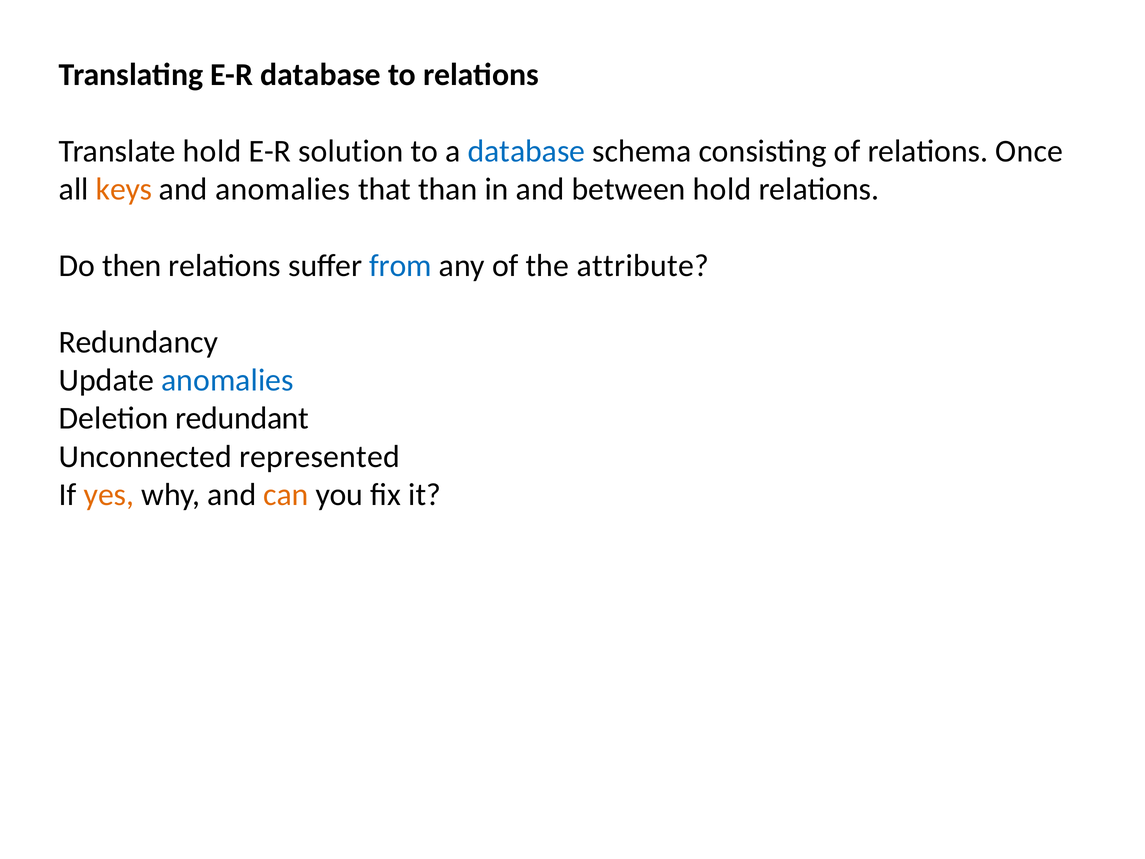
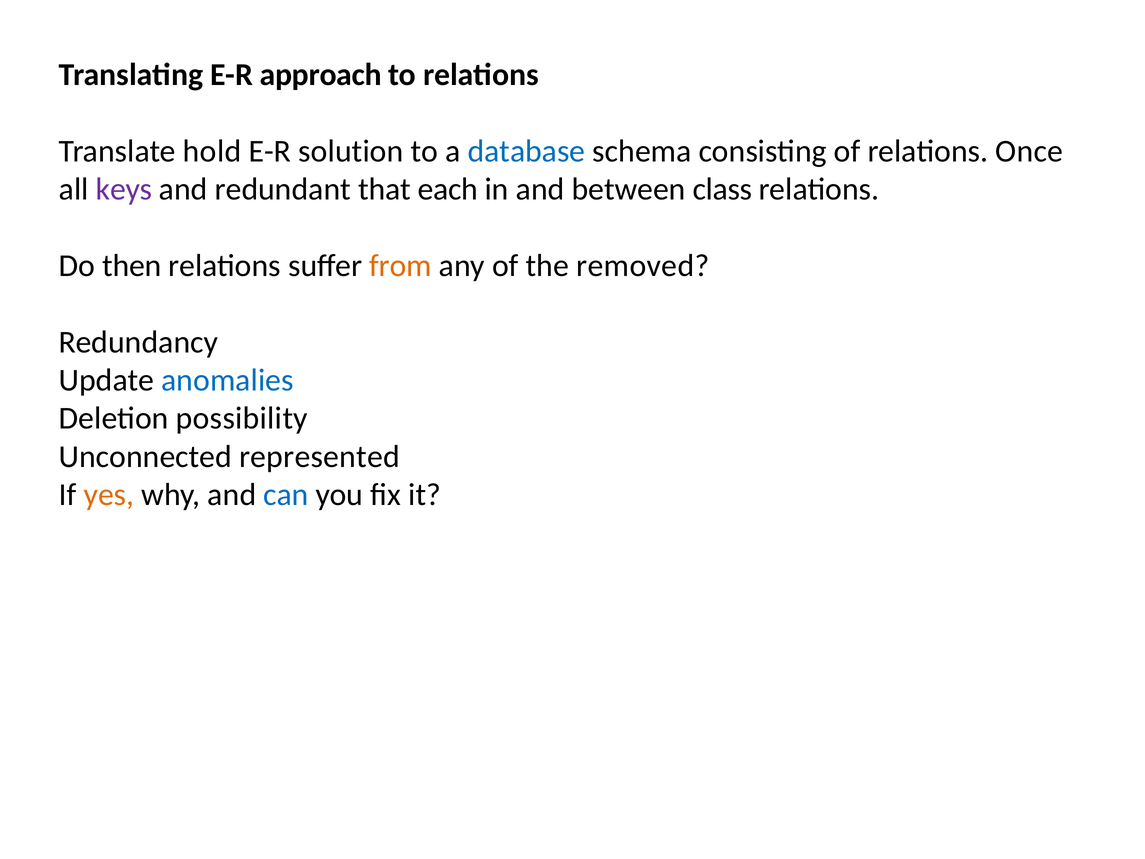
E-R database: database -> approach (321, 75)
keys colour: orange -> purple (124, 189)
and anomalies: anomalies -> redundant (283, 189)
than: than -> each (448, 189)
between hold: hold -> class (722, 189)
from colour: blue -> orange (401, 266)
attribute: attribute -> removed (643, 266)
redundant: redundant -> possibility (242, 418)
can colour: orange -> blue (286, 495)
